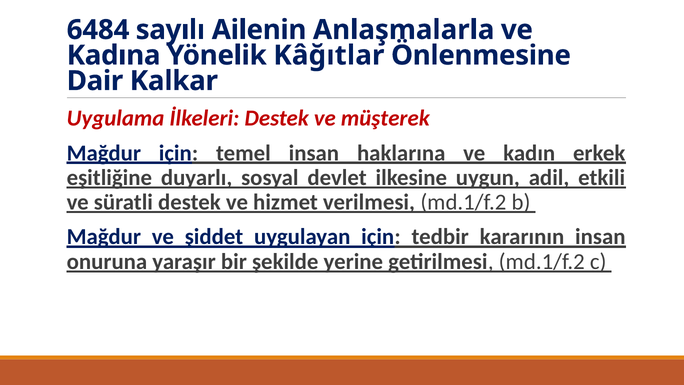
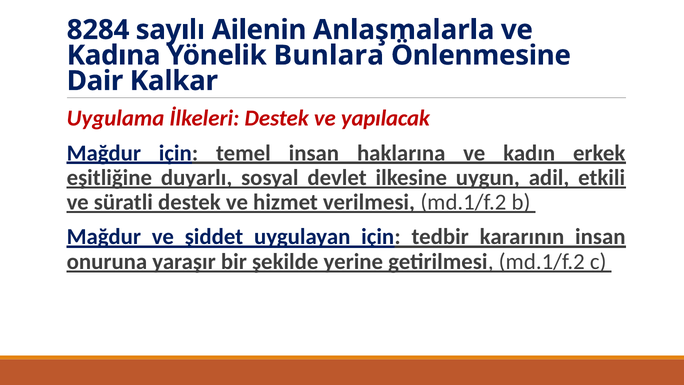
6484: 6484 -> 8284 (98, 30)
Kâğıtlar: Kâğıtlar -> Bunlara (329, 55)
müşterek: müşterek -> yapılacak (385, 118)
